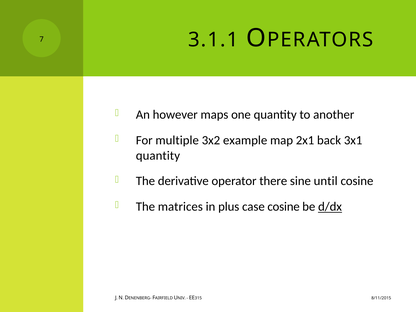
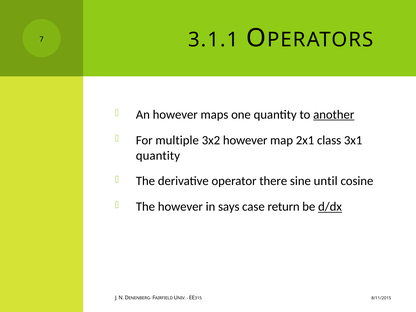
another underline: none -> present (334, 115)
3x2 example: example -> however (245, 140)
back: back -> class (329, 140)
The matrices: matrices -> however (180, 207)
plus: plus -> says (229, 207)
case cosine: cosine -> return (284, 207)
